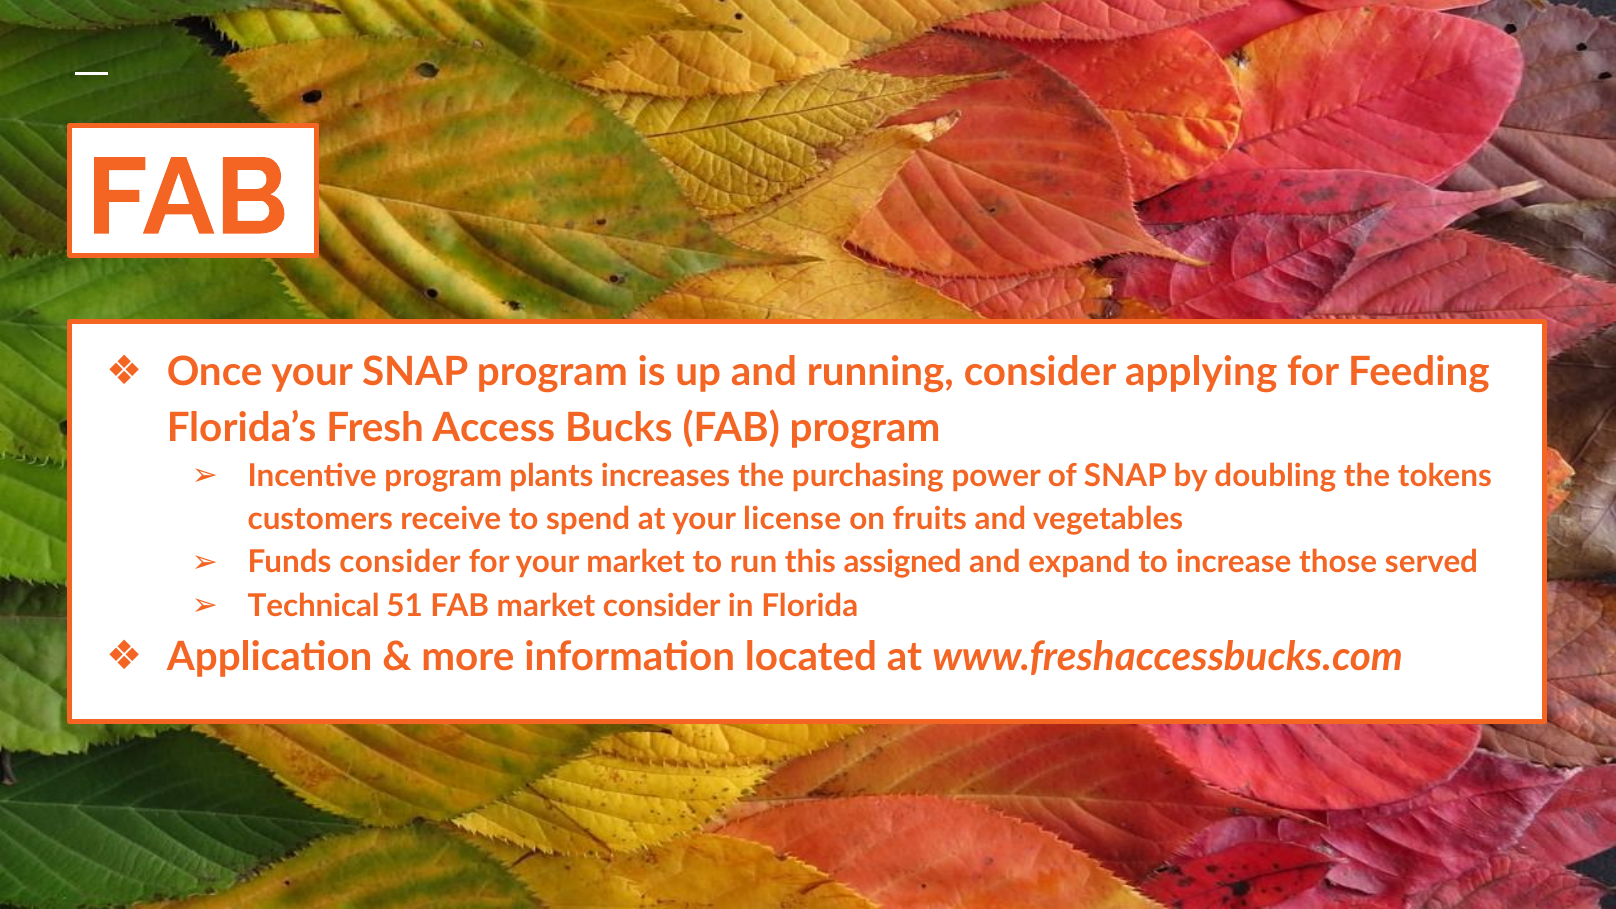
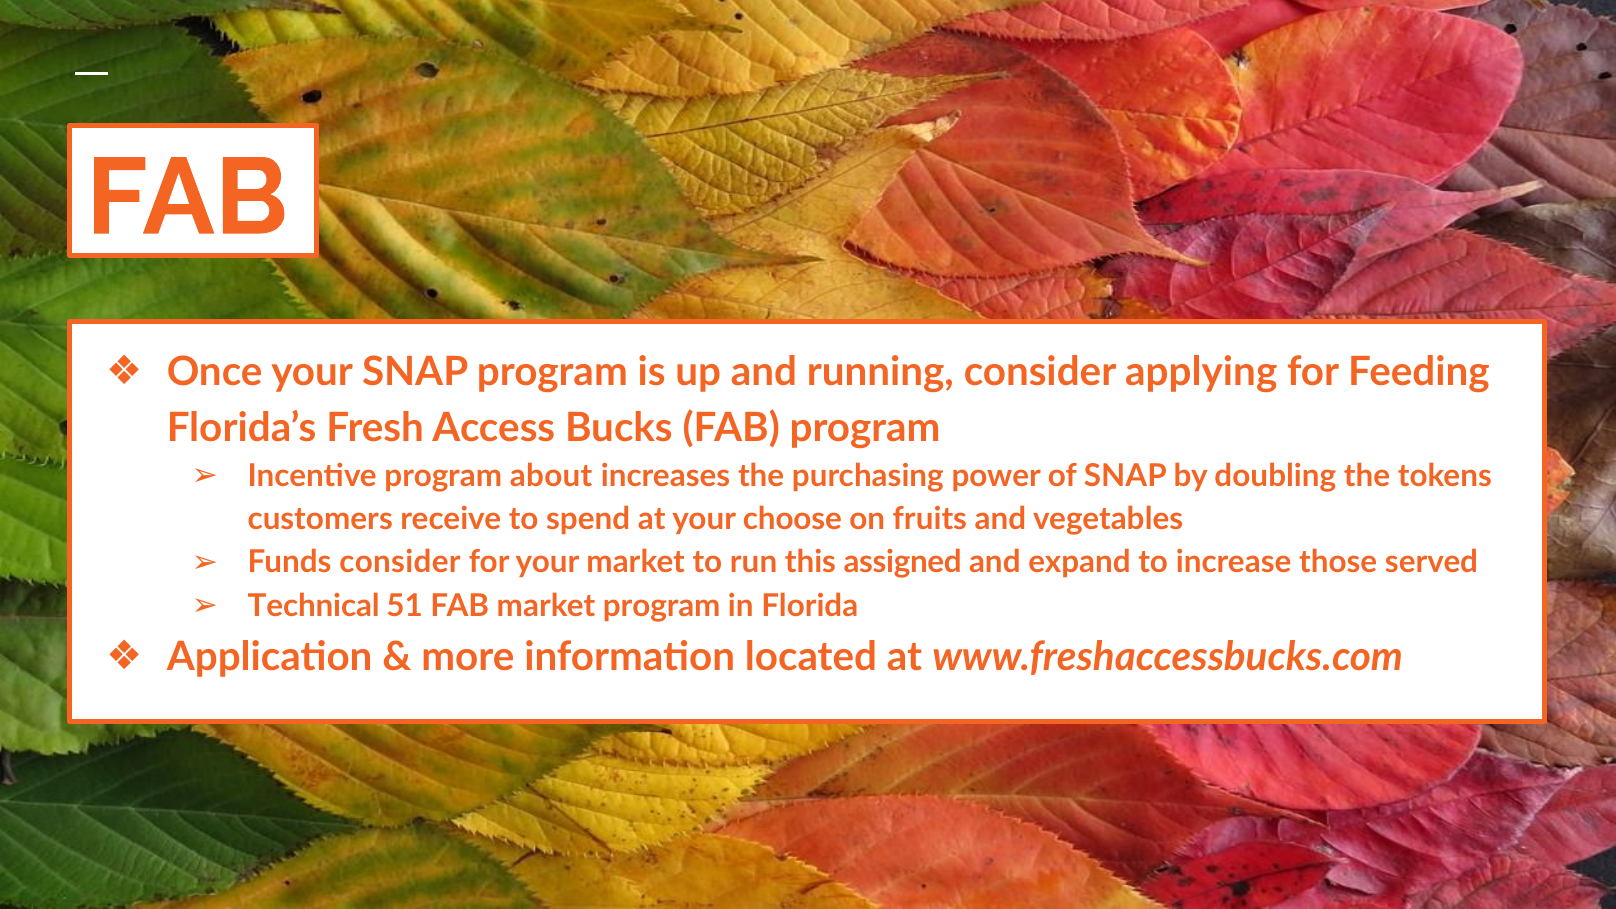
plants: plants -> about (551, 476)
license: license -> choose (792, 519)
market consider: consider -> program (662, 606)
